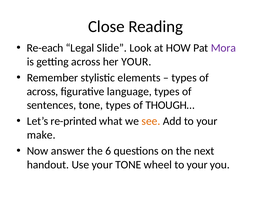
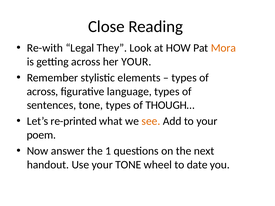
Re-each: Re-each -> Re-with (45, 48)
Slide: Slide -> They (112, 48)
Mora colour: purple -> orange (223, 48)
make: make -> poem (41, 135)
6: 6 -> 1 (108, 151)
wheel to your: your -> date (197, 165)
